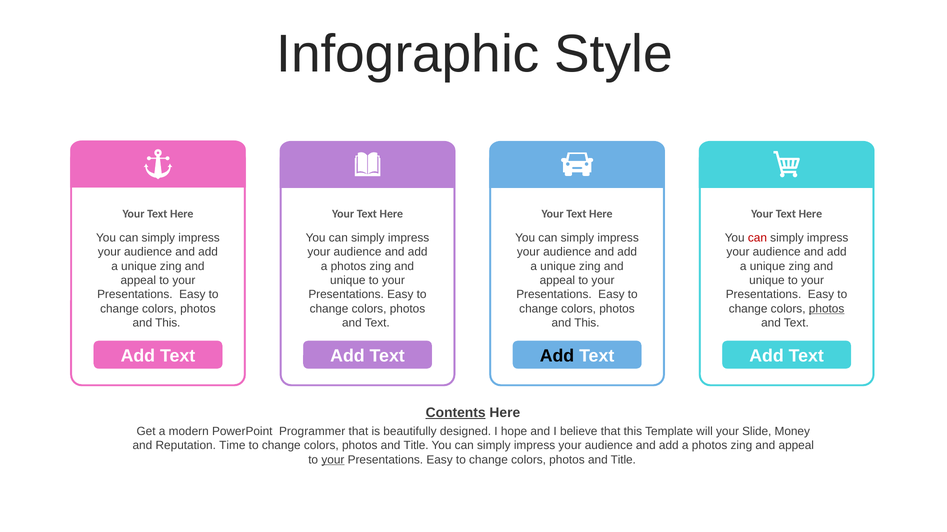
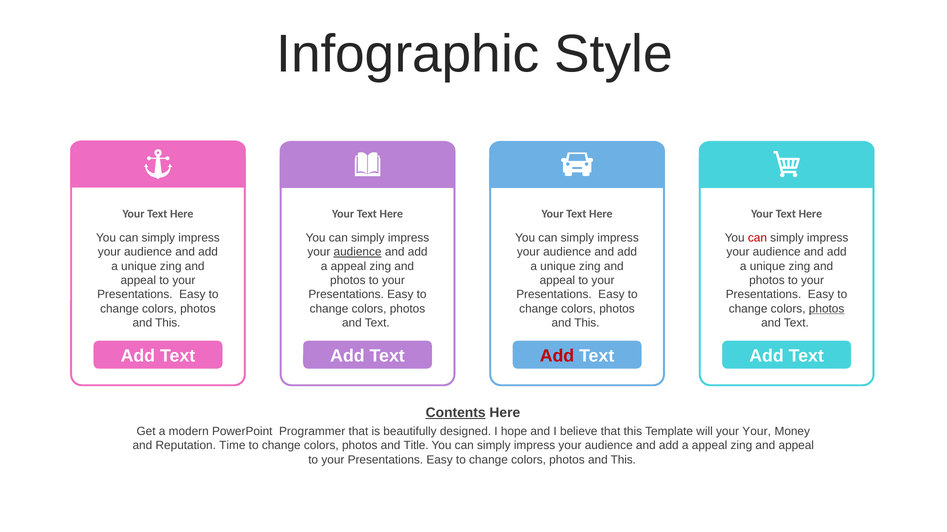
audience underline: none -> present (358, 252)
photos: photos -> appeal (348, 267)
unique: unique -> photos (348, 281)
unique: unique -> photos (767, 281)
Add colour: black -> red (557, 356)
your Slide: Slide -> Your (757, 432)
photos: photos -> appeal (710, 446)
your underline: present -> none (333, 460)
Title: Title -> This (623, 460)
